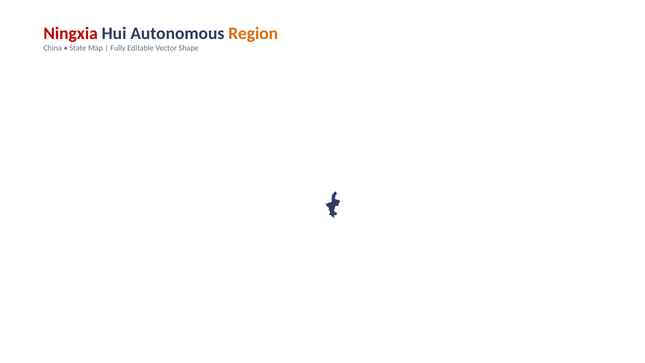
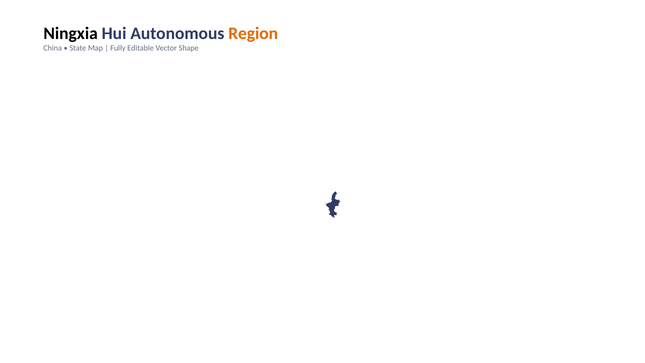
Ningxia colour: red -> black (71, 33)
